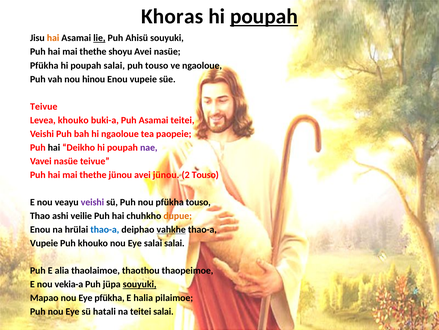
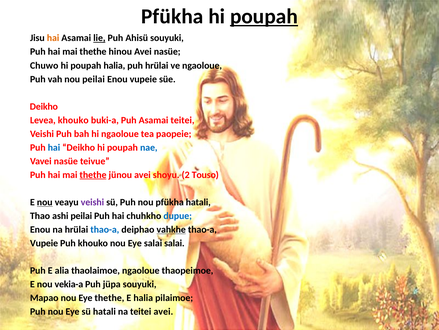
Khoras: Khoras -> Pfükha (172, 16)
shoyu: shoyu -> hinou (120, 52)
Pfükha: Pfükha -> Chuwo (44, 65)
poupah salai: salai -> halia (114, 65)
puh touso: touso -> hrülai (157, 65)
nou hinou: hinou -> peilai (94, 79)
Teivue: Teivue -> Deikho (44, 106)
hai colour: black -> blue (54, 147)
nae colour: purple -> blue (149, 147)
thethe underline: none -> present (93, 175)
avei jünou: jünou -> shoyu (166, 175)
nou underline: none -> present (45, 202)
pfükha touso: touso -> hatali (198, 202)
ashi veilie: veilie -> peilai (81, 215)
dupue colour: orange -> blue (178, 215)
thaolaimoe thaothou: thaothou -> ngaoloue (141, 270)
souyuki underline: present -> none (140, 284)
Eye pfükha: pfükha -> thethe (109, 297)
teitei salai: salai -> avei (163, 311)
